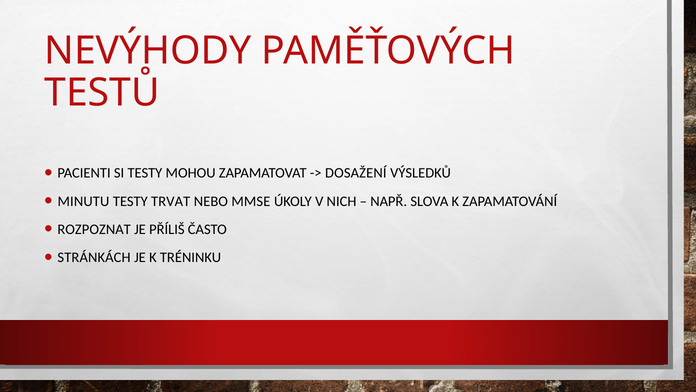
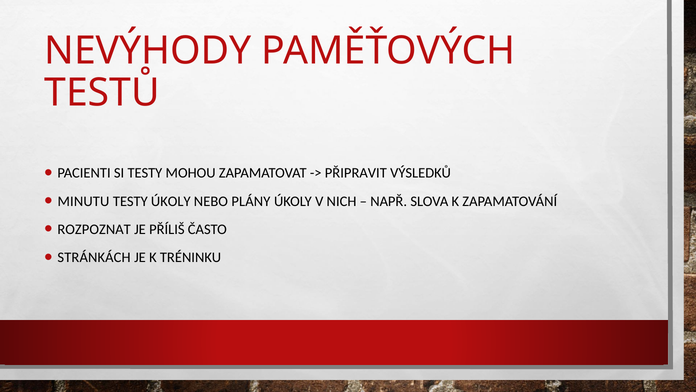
DOSAŽENÍ: DOSAŽENÍ -> PŘIPRAVIT (356, 173)
TESTY TRVAT: TRVAT -> ÚKOLY (171, 201)
MMSE: MMSE -> PLÁNY (251, 201)
